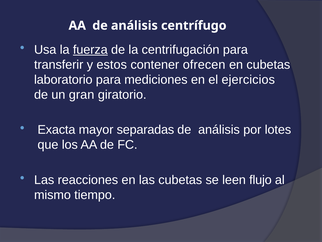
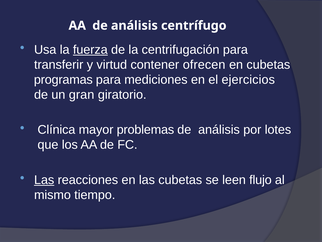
estos: estos -> virtud (112, 65)
laboratorio: laboratorio -> programas (63, 80)
Exacta: Exacta -> Clínica (56, 130)
separadas: separadas -> problemas (145, 130)
Las underline: none -> present (44, 180)
